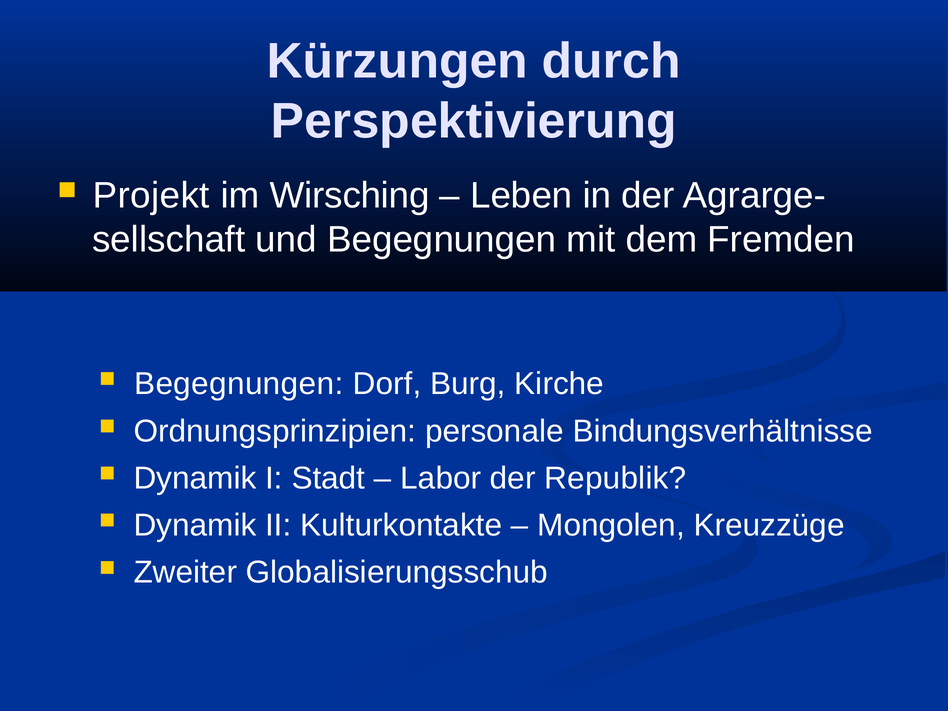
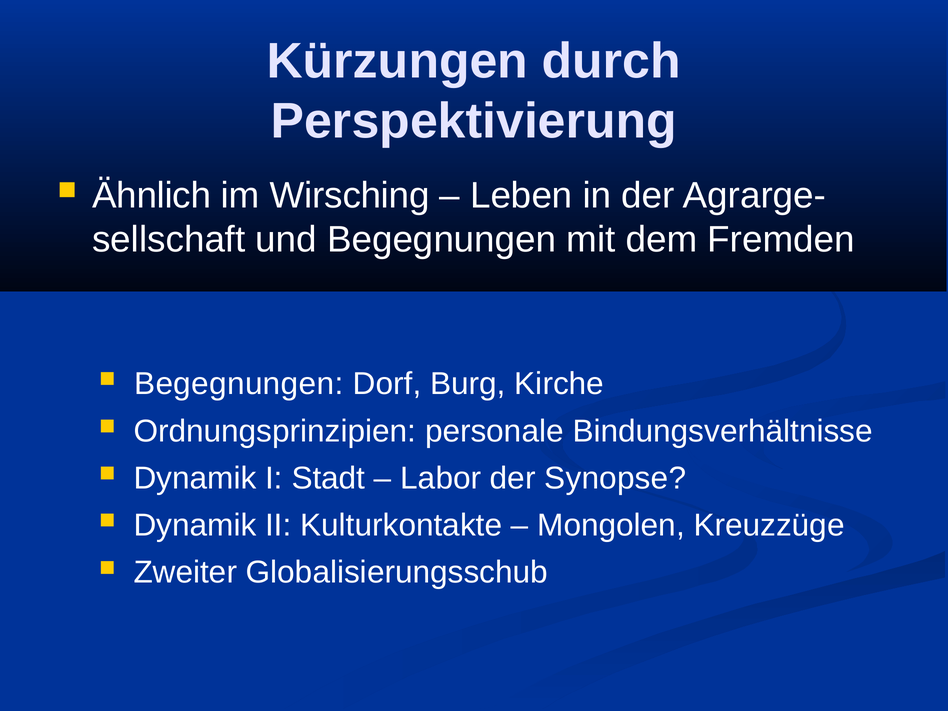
Projekt: Projekt -> Ähnlich (152, 195)
Republik: Republik -> Synopse (615, 478)
